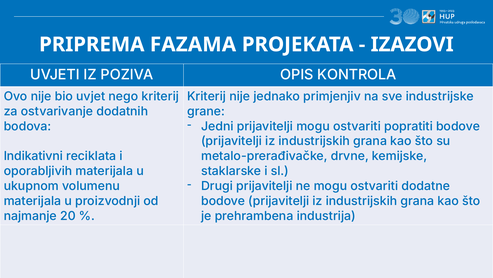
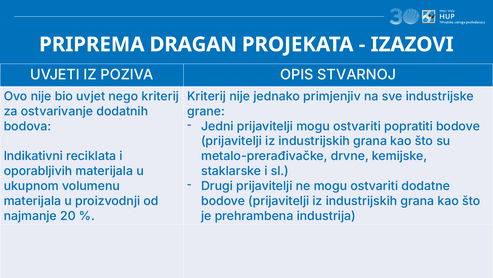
FAZAMA: FAZAMA -> DRAGAN (193, 44)
KONTROLA: KONTROLA -> STVARNOJ (357, 75)
